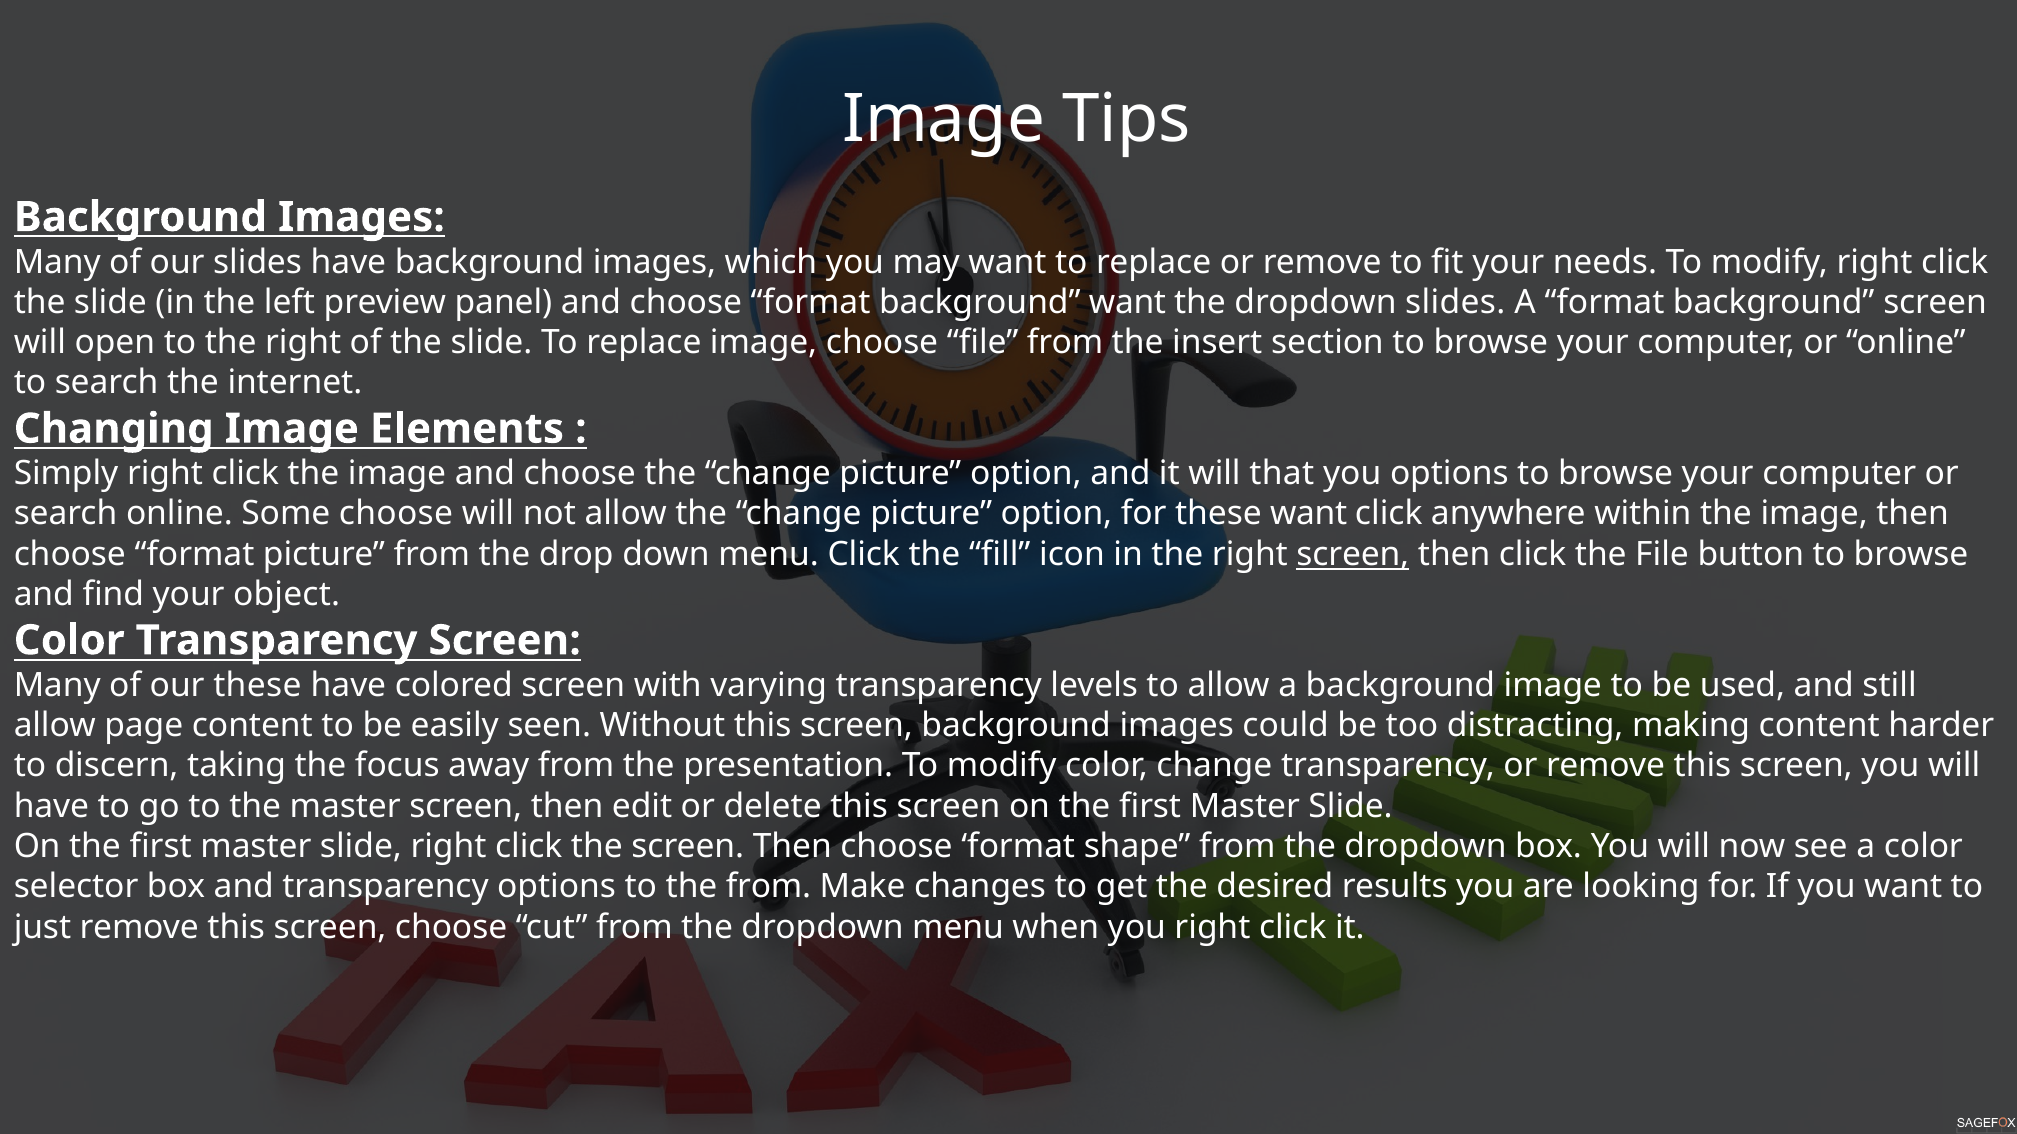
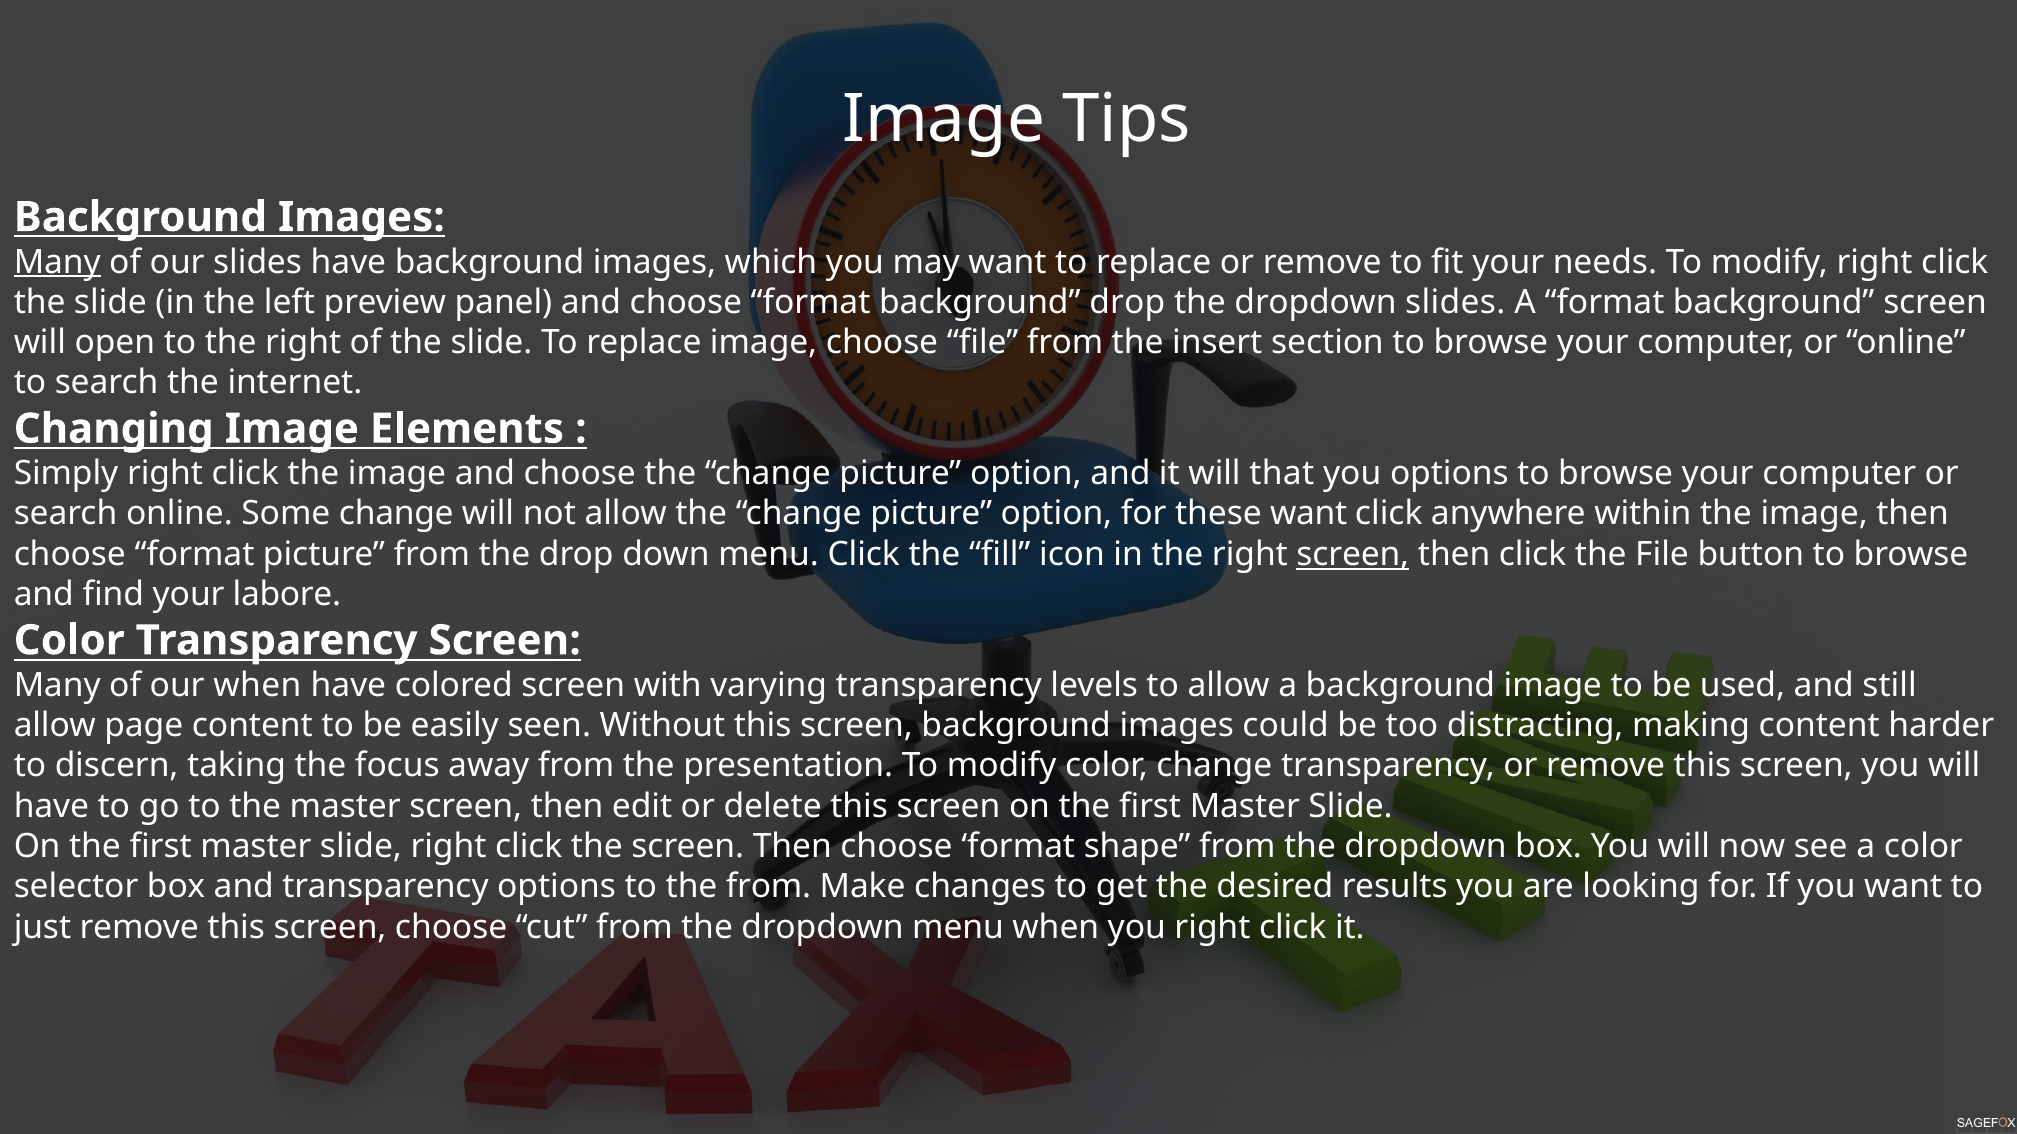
Many underline: none -> present (57, 262)
background want: want -> drop (1127, 302)
Some choose: choose -> change (396, 514)
object: object -> labore (287, 595)
our these: these -> when (257, 686)
